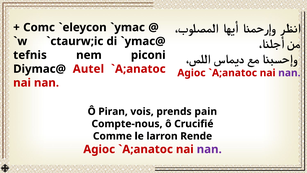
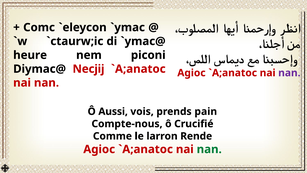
tefnis: tefnis -> heure (30, 55)
Autel: Autel -> Necjij (88, 69)
Piran: Piran -> Aussi (113, 111)
nan colour: purple -> green (209, 149)
